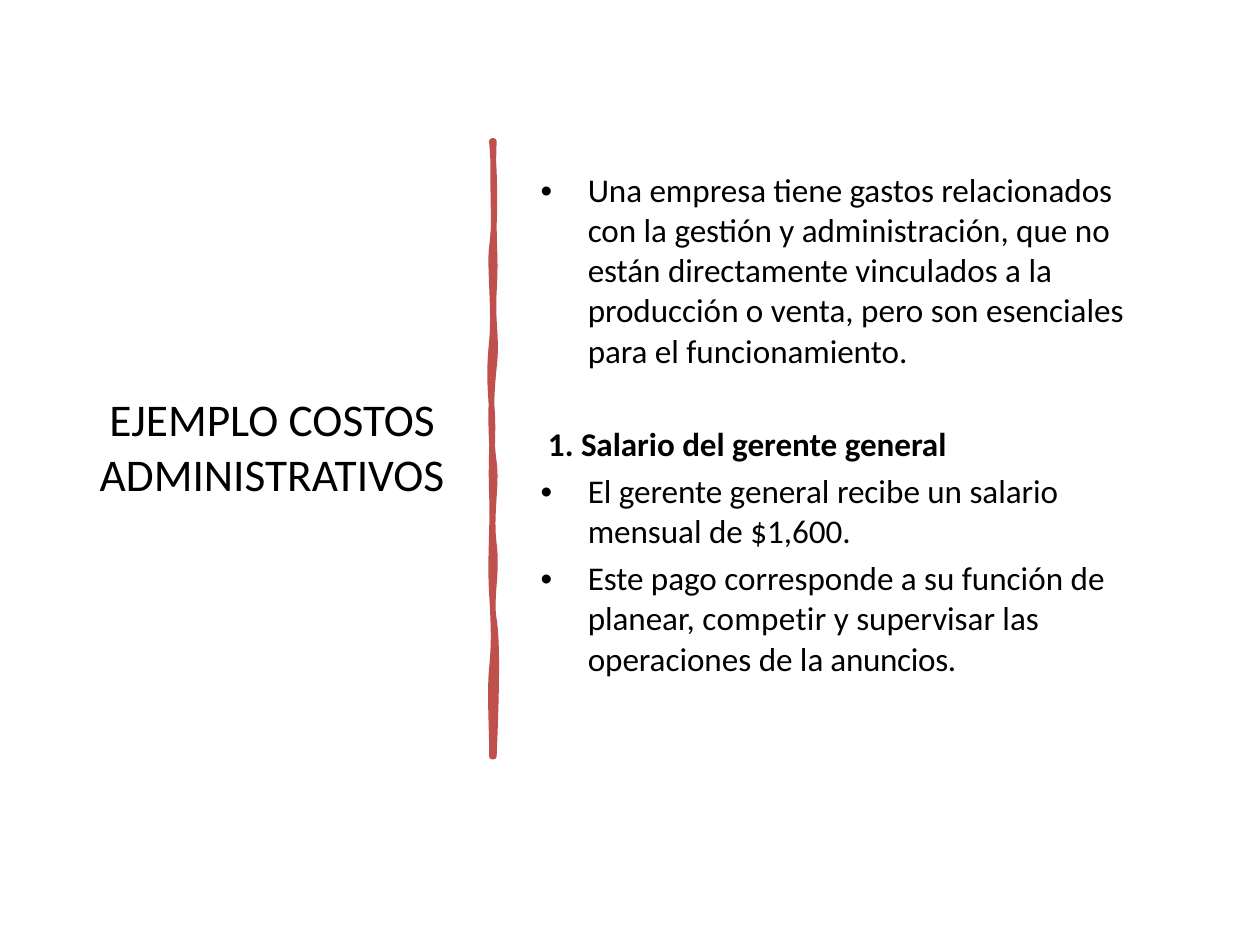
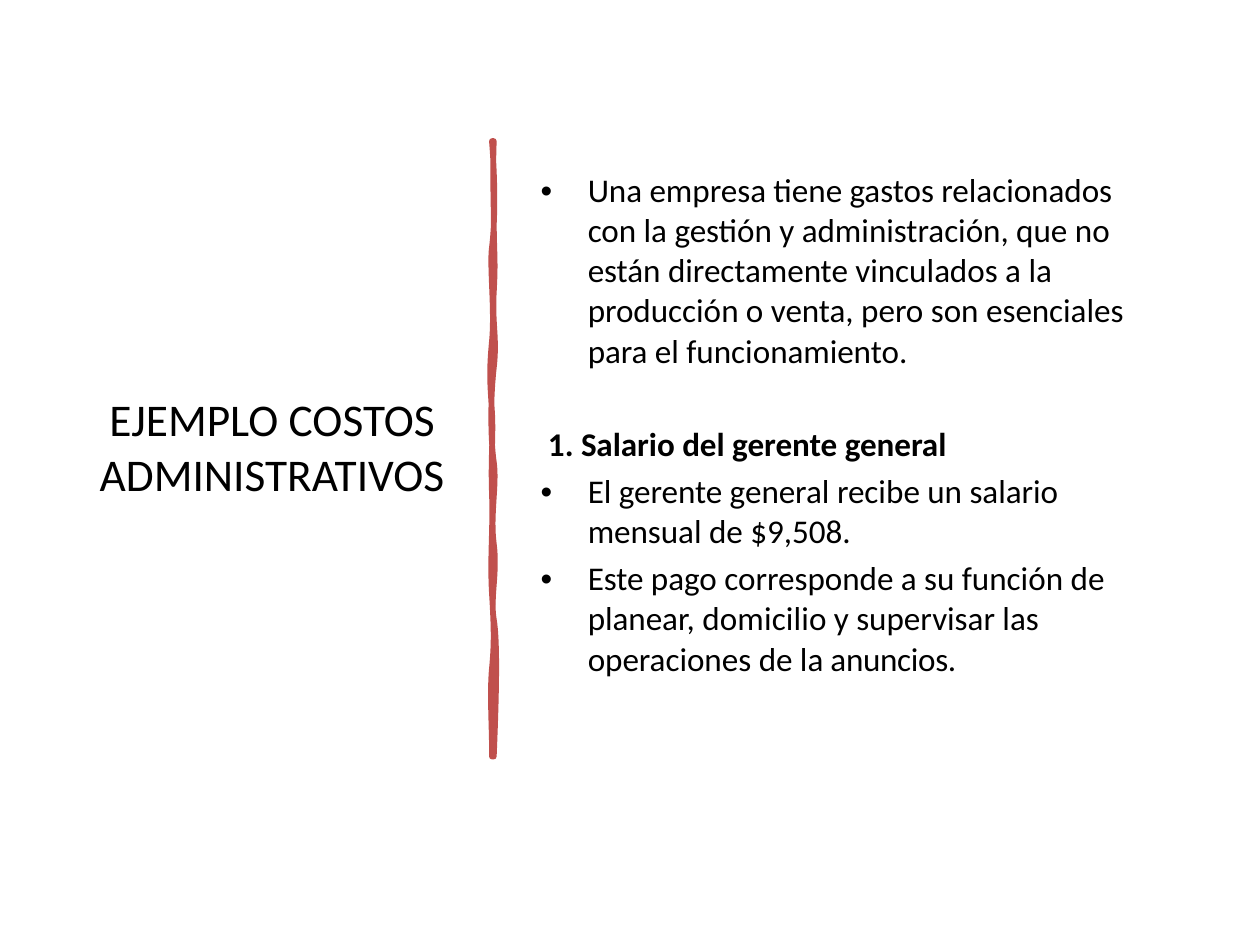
$1,600: $1,600 -> $9,508 (800, 533)
competir: competir -> domicilio (764, 620)
